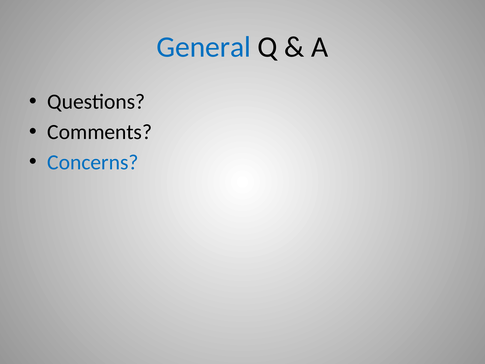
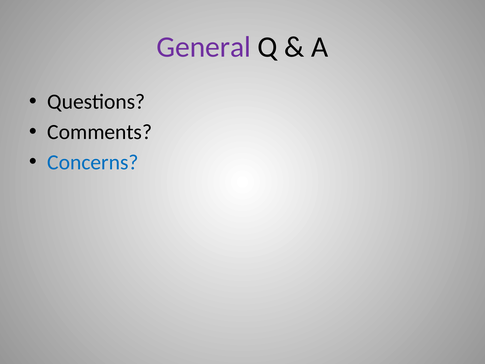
General colour: blue -> purple (204, 47)
